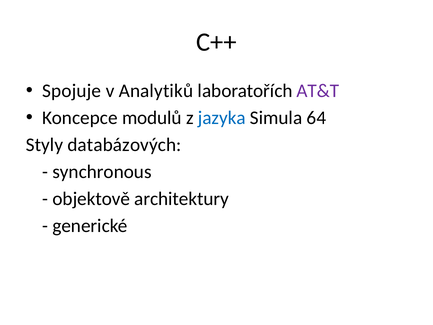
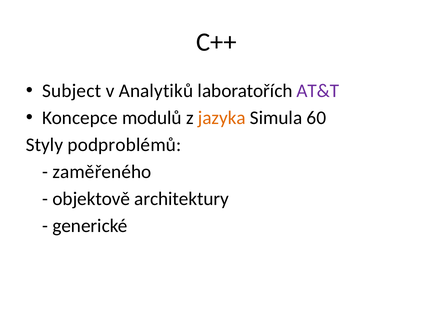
Spojuje: Spojuje -> Subject (72, 91)
jazyka colour: blue -> orange (222, 118)
64: 64 -> 60 (316, 118)
databázových: databázových -> podproblémů (124, 145)
synchronous: synchronous -> zaměřeného (102, 172)
